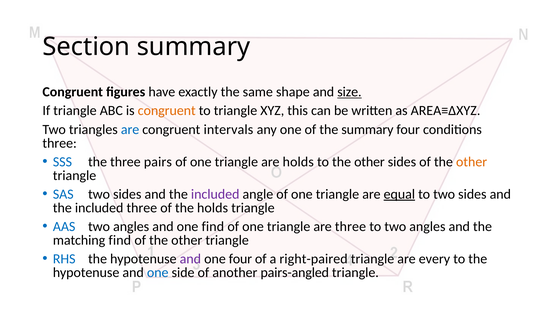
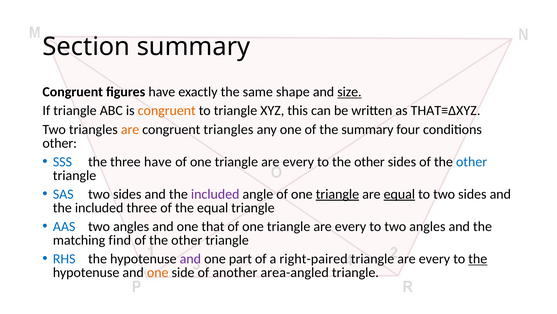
AREA≡ΔXYZ: AREA≡ΔXYZ -> THAT≡ΔXYZ (446, 110)
are colour: blue -> orange (130, 129)
congruent intervals: intervals -> triangles (228, 129)
three: three -> other (60, 143)
three pairs: pairs -> have (158, 161)
holds: holds -> every (298, 161)
other colour: orange -> blue (472, 161)
triangle underline: none -> present (337, 194)
the holds: holds -> equal (213, 207)
one find: find -> that (213, 226)
three: three -> every (351, 226)
one four: four -> part (240, 258)
the underline: none -> present (478, 258)
one colour: blue -> orange (158, 272)
pairs-angled: pairs-angled -> area-angled (295, 272)
